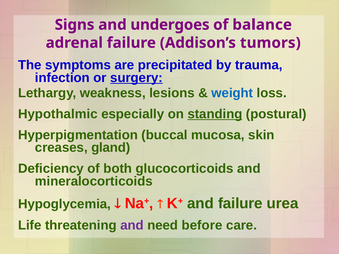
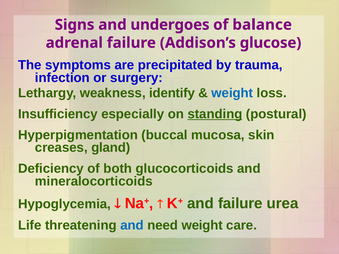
tumors: tumors -> glucose (271, 43)
surgery underline: present -> none (137, 78)
lesions: lesions -> identify (172, 93)
Hypothalmic: Hypothalmic -> Insufficiency (58, 114)
and colour: purple -> blue (132, 225)
need before: before -> weight (202, 225)
